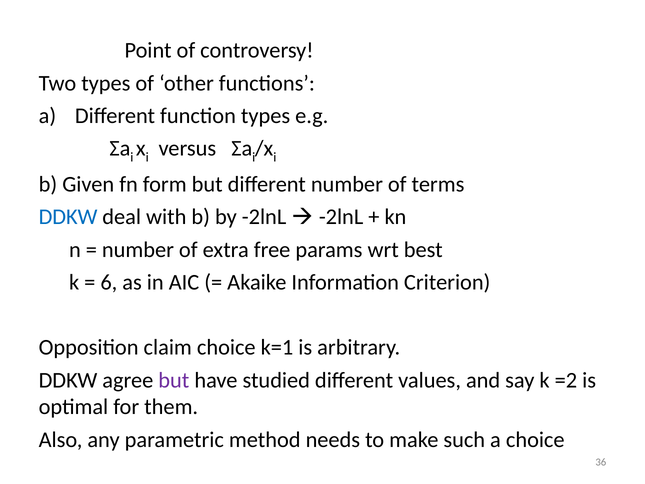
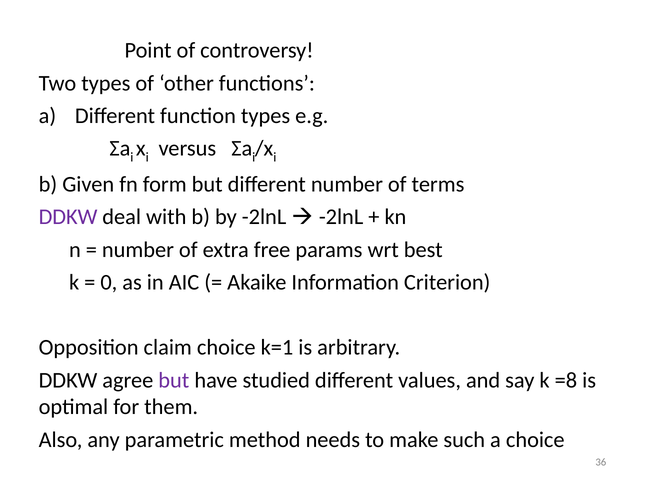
DDKW colour: blue -> purple (68, 217)
6: 6 -> 0 (109, 282)
=2: =2 -> =8 (566, 380)
